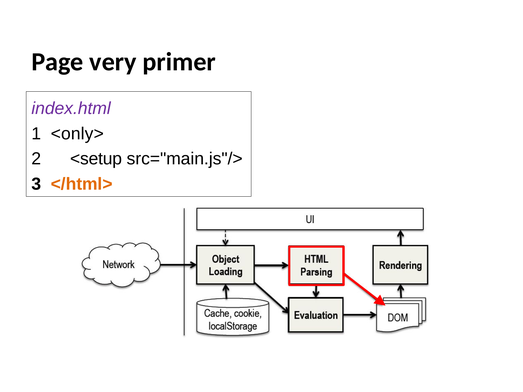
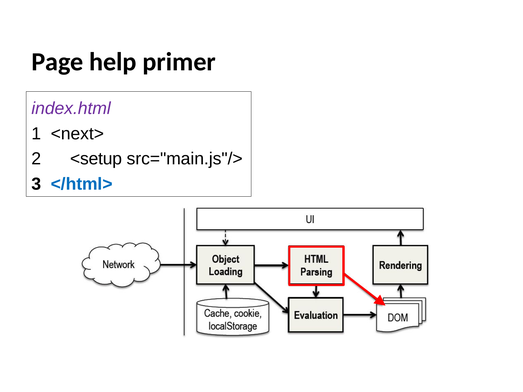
very: very -> help (113, 62)
<only>: <only> -> <next> (77, 134)
</html> colour: orange -> blue (82, 184)
